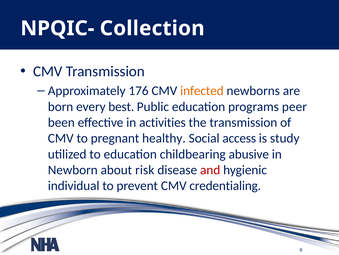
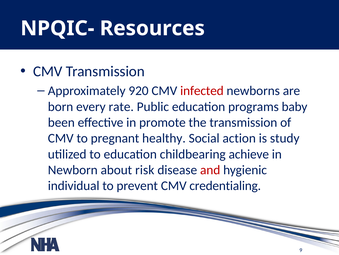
Collection: Collection -> Resources (152, 28)
176: 176 -> 920 (139, 91)
infected colour: orange -> red (202, 91)
best: best -> rate (121, 106)
peer: peer -> baby (295, 106)
activities: activities -> promote (162, 122)
access: access -> action (239, 138)
abusive: abusive -> achieve (249, 154)
